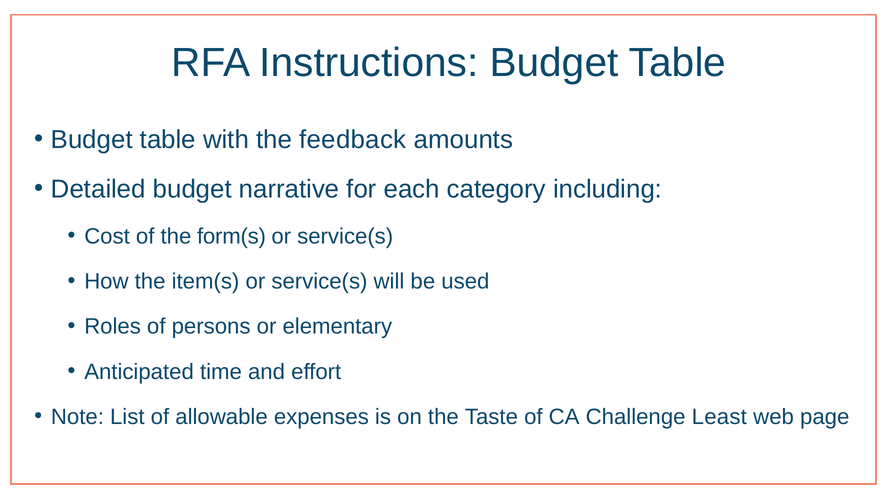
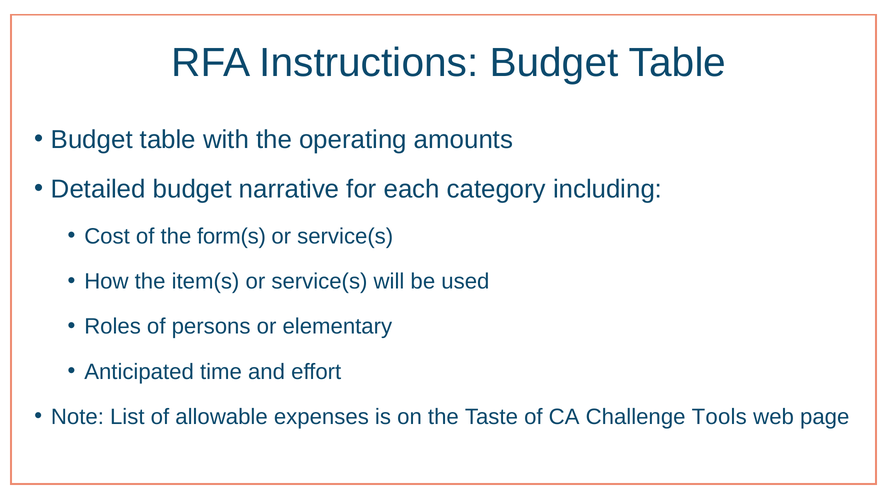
feedback: feedback -> operating (353, 140)
Least: Least -> Tools (719, 417)
